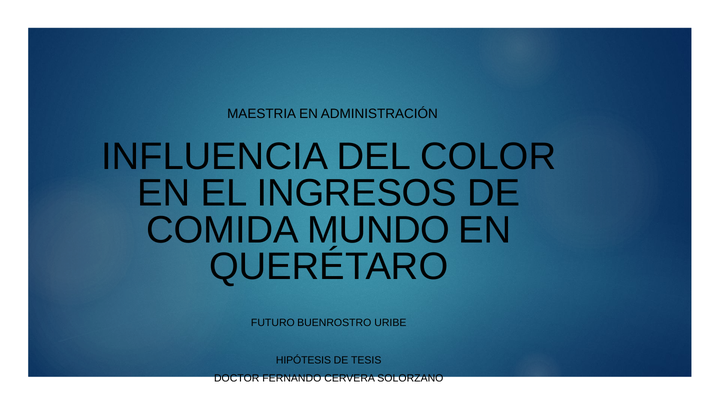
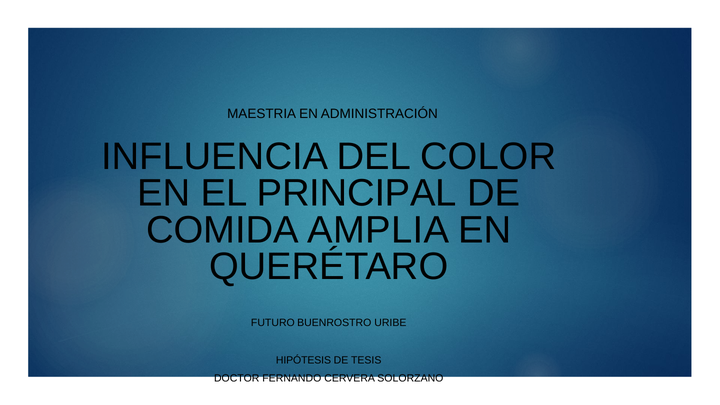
INGRESOS: INGRESOS -> PRINCIPAL (357, 193)
MUNDO: MUNDO -> AMPLIA (378, 230)
